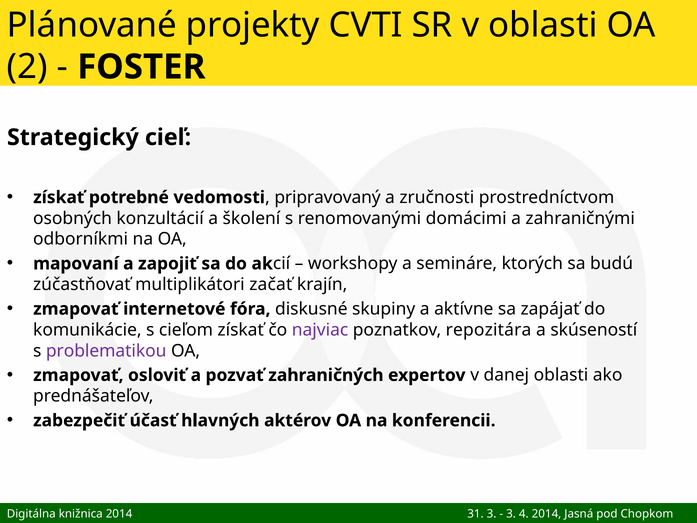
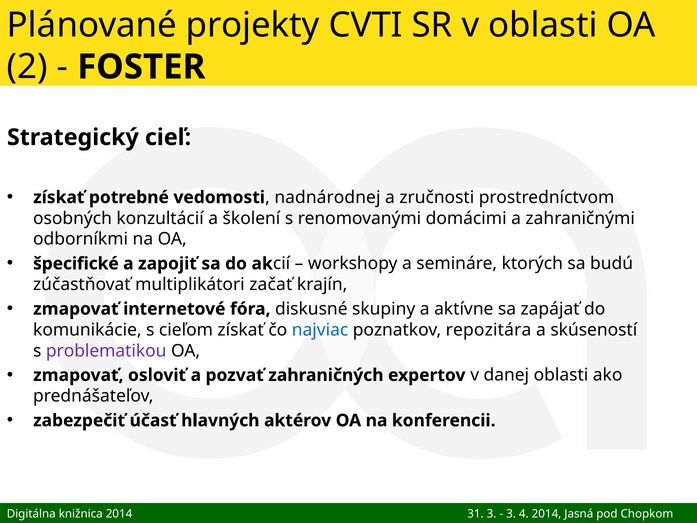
pripravovaný: pripravovaný -> nadnárodnej (327, 197)
mapovaní: mapovaní -> špecifické (76, 263)
najviac colour: purple -> blue (320, 330)
